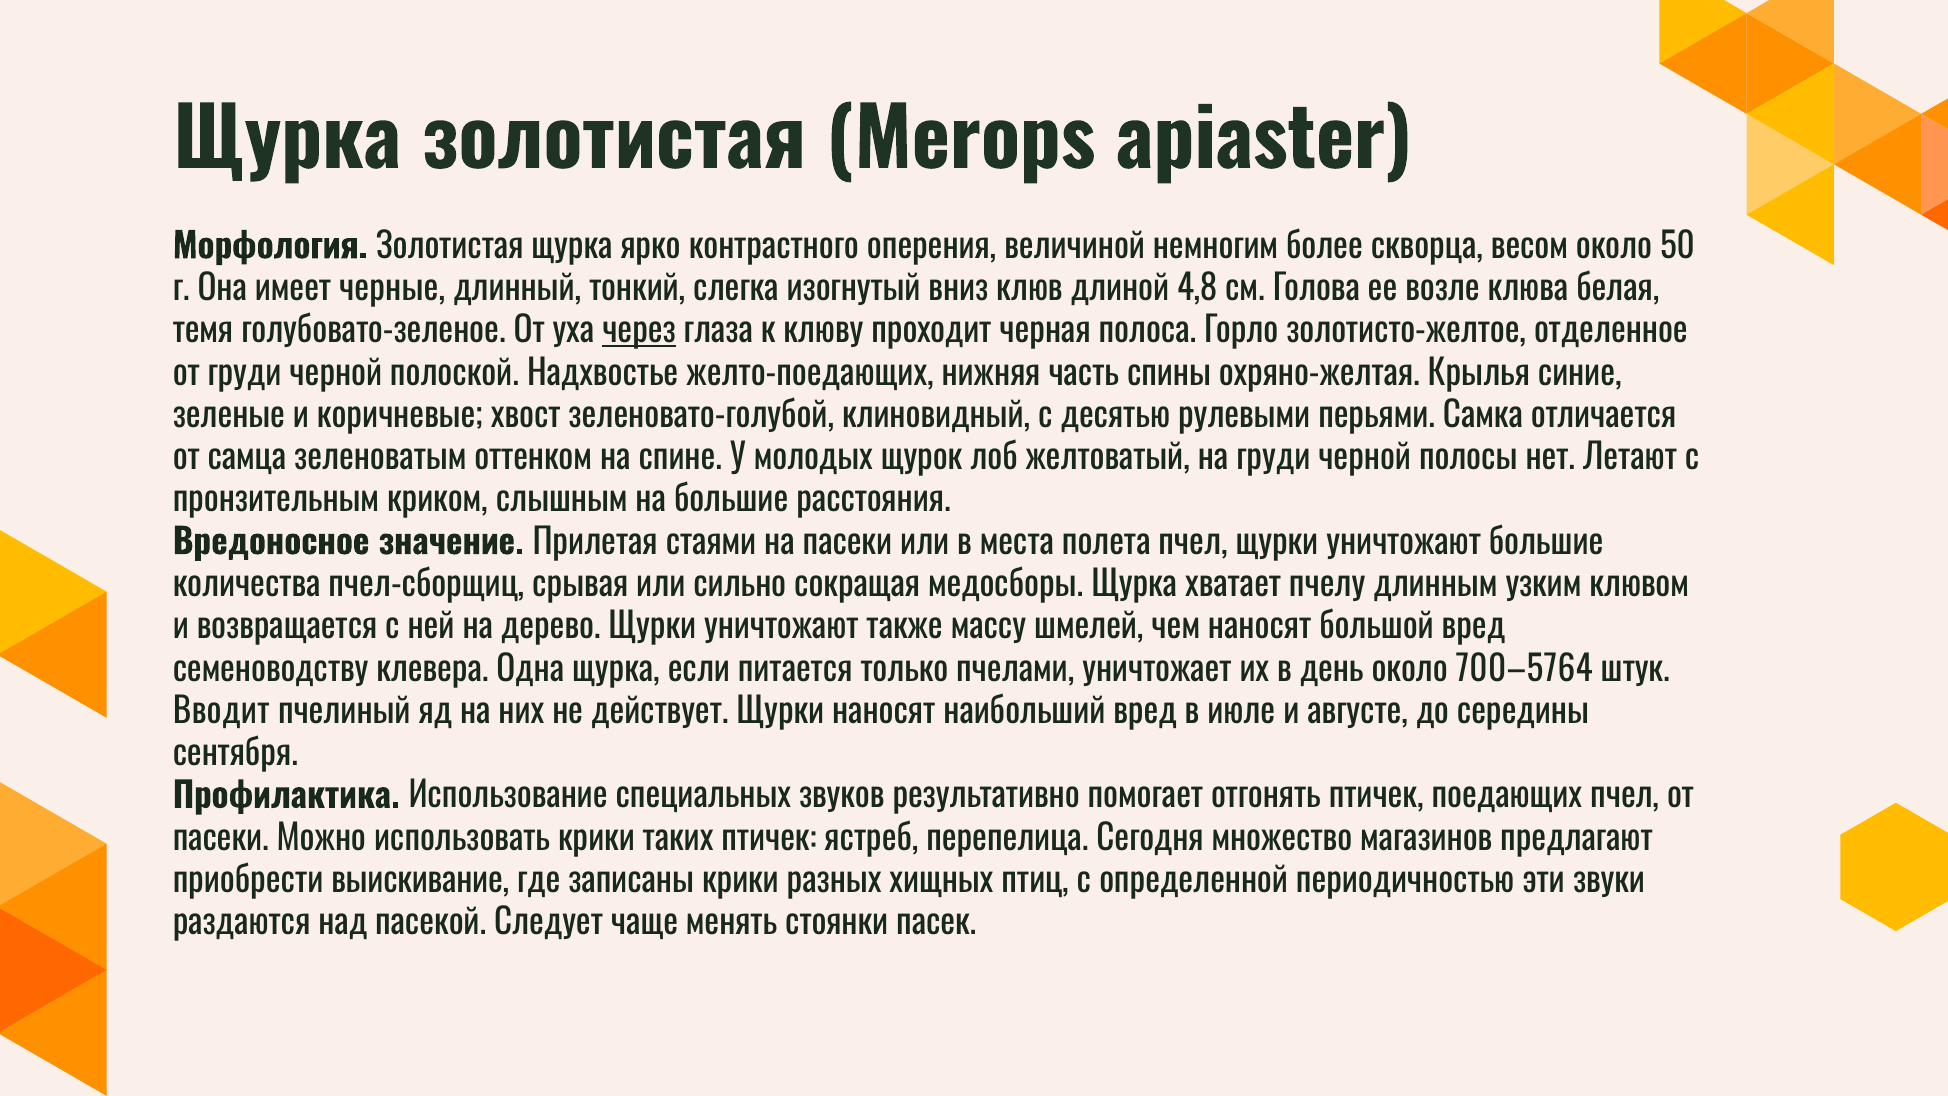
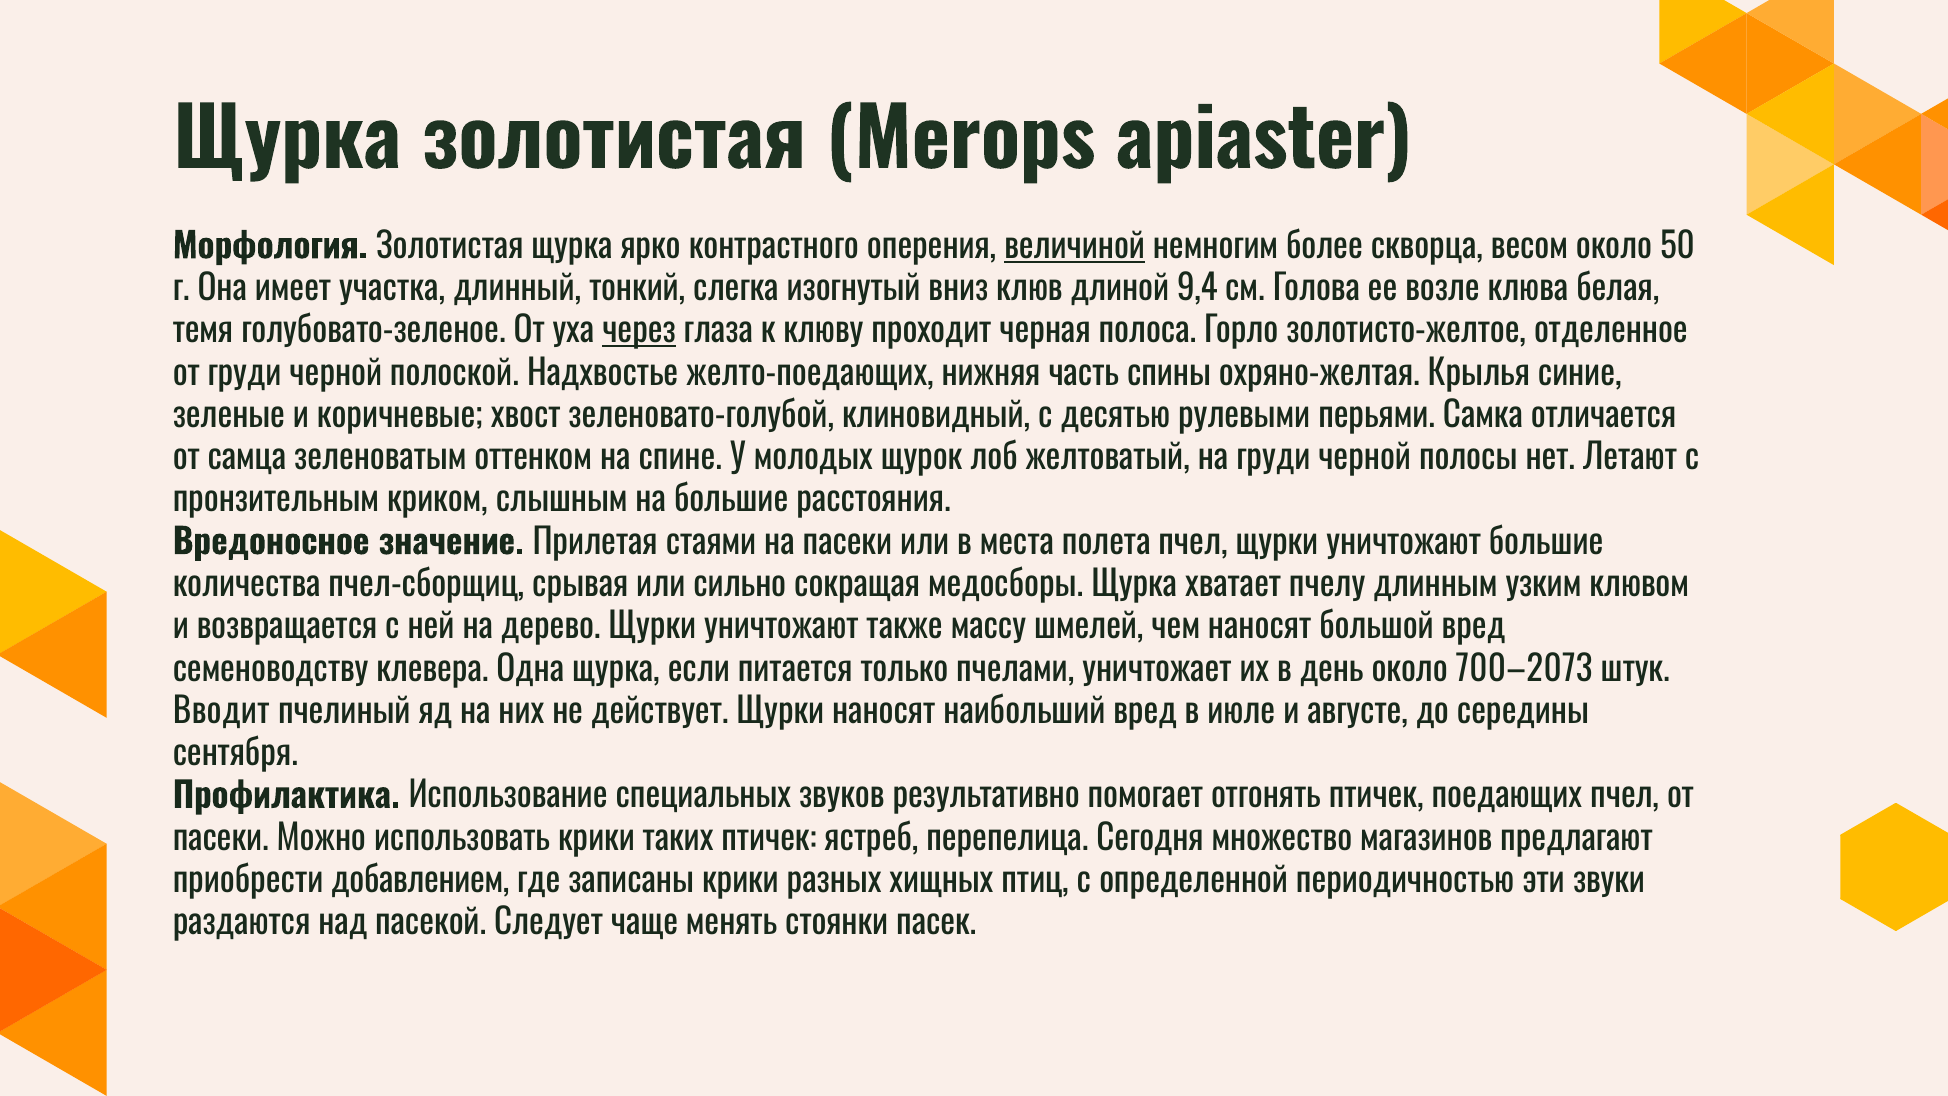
величиной underline: none -> present (1075, 247)
черные: черные -> участка (392, 289)
4,8: 4,8 -> 9,4 (1197, 289)
700–5764: 700–5764 -> 700–2073 (1524, 669)
выискивание: выискивание -> добавлением (420, 881)
